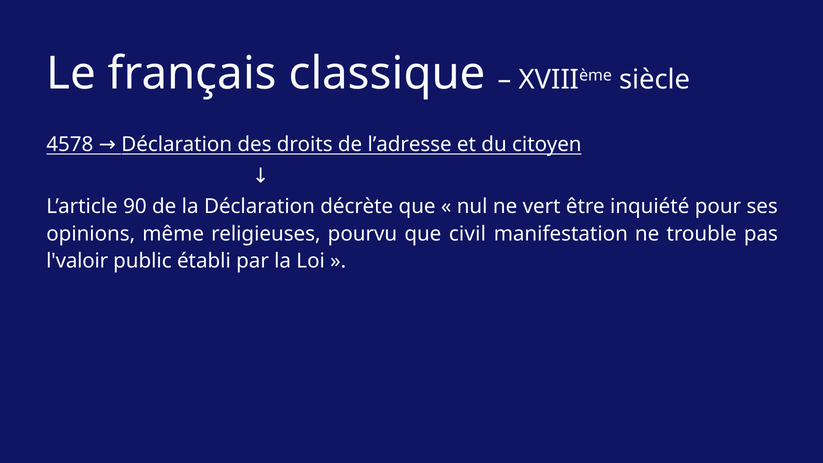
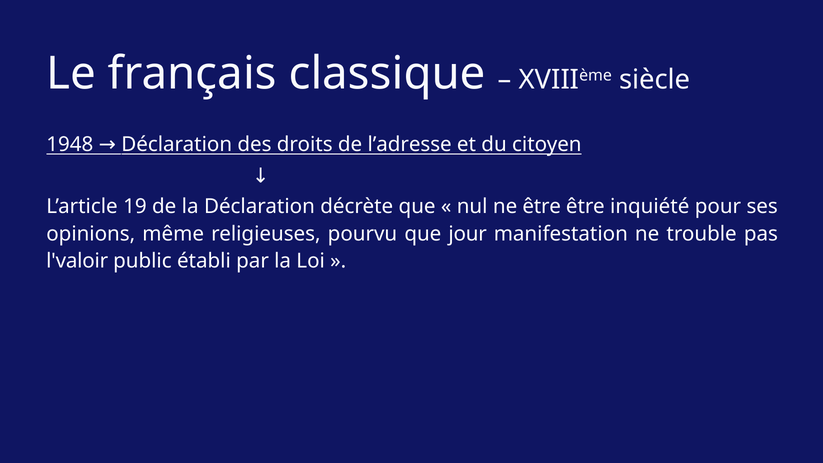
4578: 4578 -> 1948 (70, 145)
90: 90 -> 19 (135, 207)
ne vert: vert -> être (542, 207)
civil: civil -> jour (468, 234)
